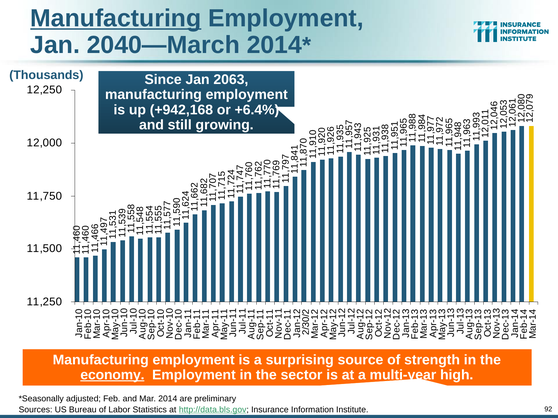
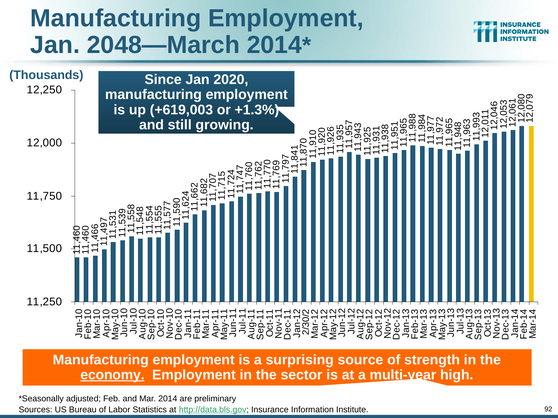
Manufacturing underline: present -> none (116, 18)
2040—March: 2040—March -> 2048—March (163, 45)
2063: 2063 -> 2020 (231, 80)
+942,168: +942,168 -> +619,003 (181, 110)
+6.4%: +6.4% -> +1.3% (257, 110)
